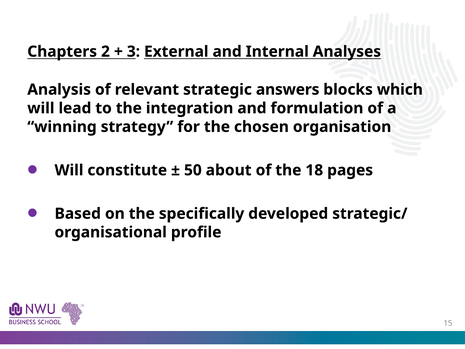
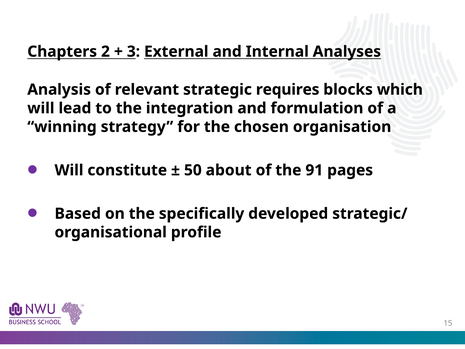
answers: answers -> requires (288, 90)
18: 18 -> 91 (314, 170)
